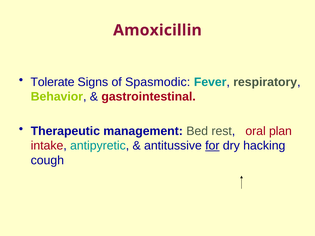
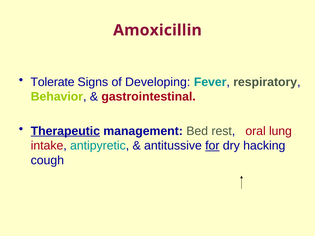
Spasmodic: Spasmodic -> Developing (158, 82)
Therapeutic underline: none -> present (65, 131)
plan: plan -> lung (280, 131)
